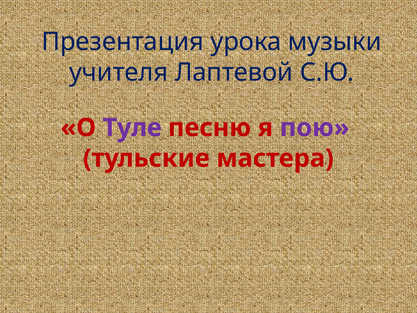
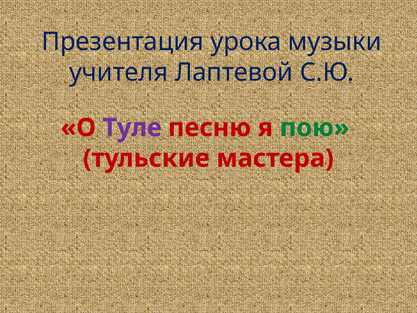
пою colour: purple -> green (315, 128)
